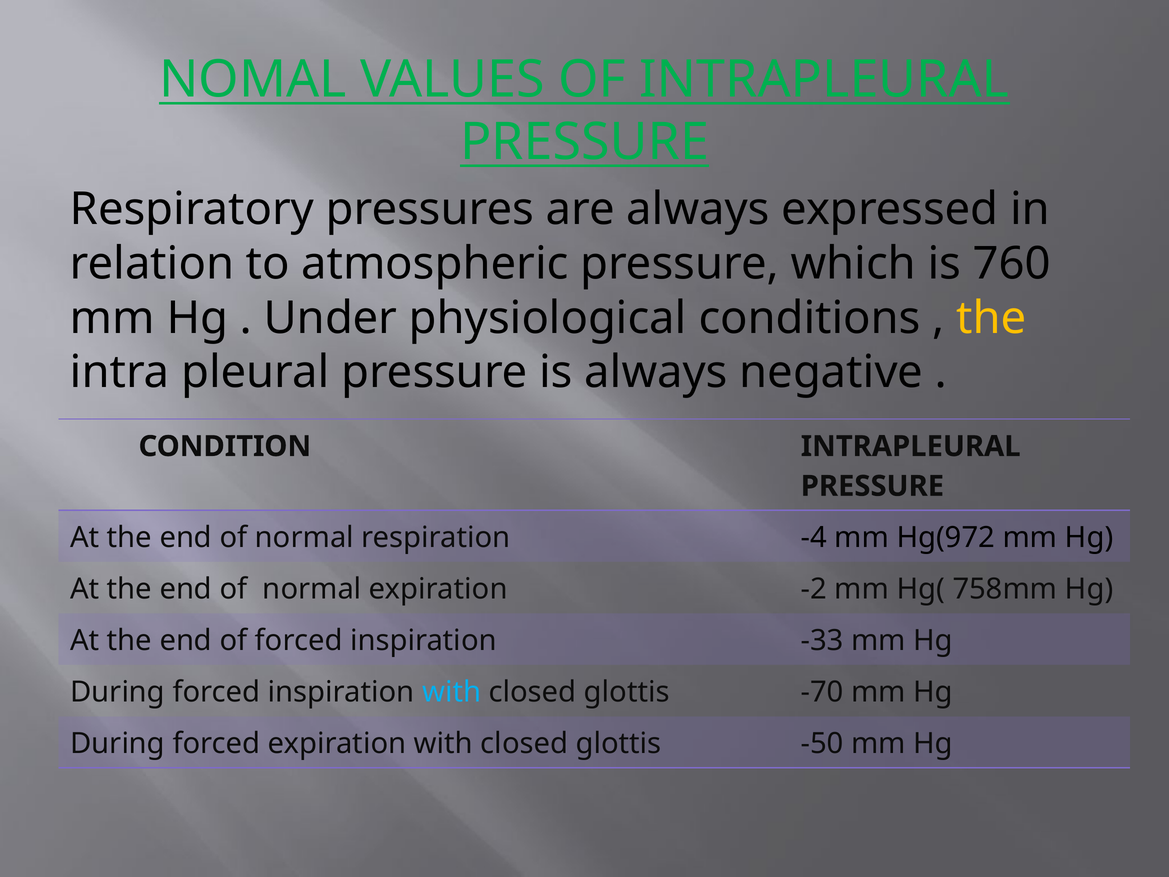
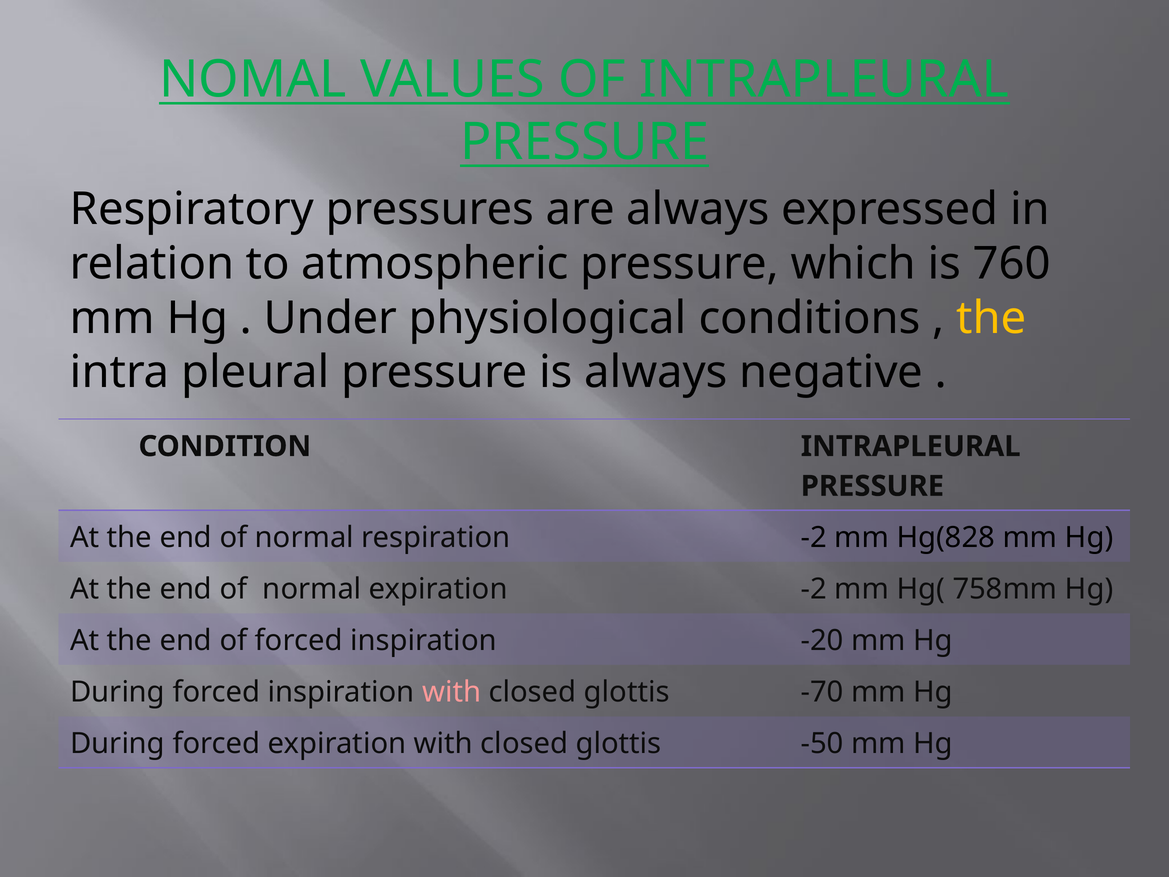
respiration -4: -4 -> -2 (814, 538)
Hg(972: Hg(972 -> Hg(828 (946, 538)
-33: -33 -> -20 (822, 641)
with colour: light blue -> pink (452, 692)
